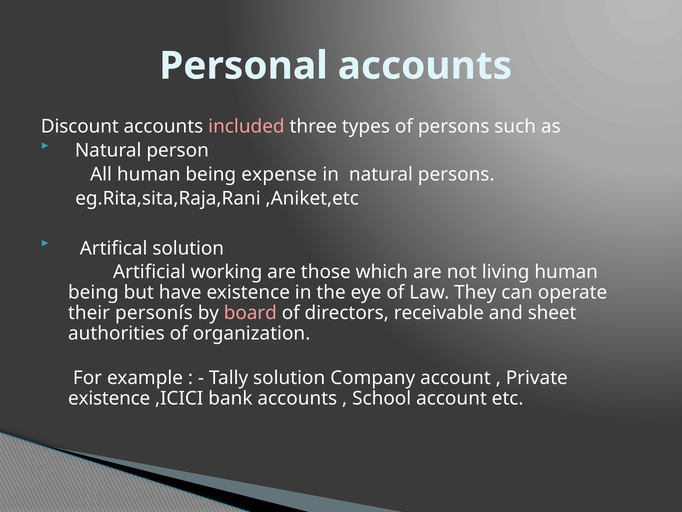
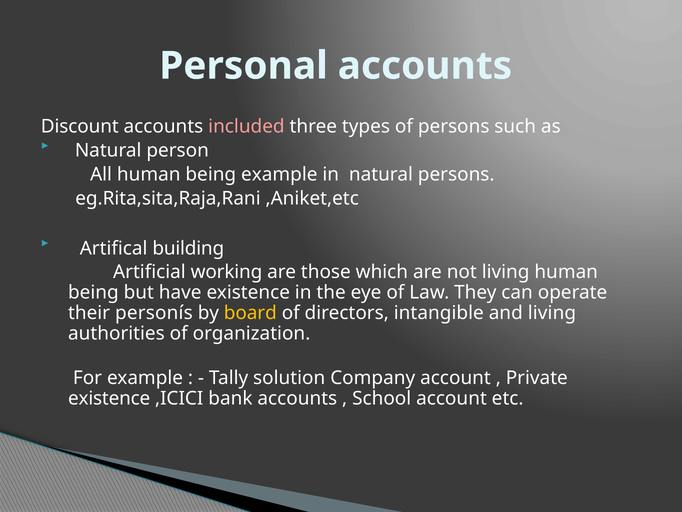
being expense: expense -> example (279, 174)
Artifical solution: solution -> building (188, 248)
board colour: pink -> yellow (250, 313)
receivable: receivable -> intangible (439, 313)
and sheet: sheet -> living (552, 313)
